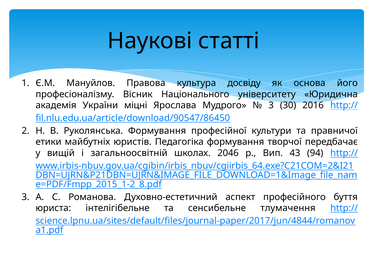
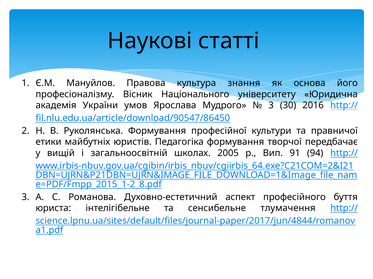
досвіду: досвіду -> знання (244, 83)
міцні: міцні -> умов (136, 106)
2046: 2046 -> 2005 (228, 153)
43: 43 -> 91 (295, 153)
